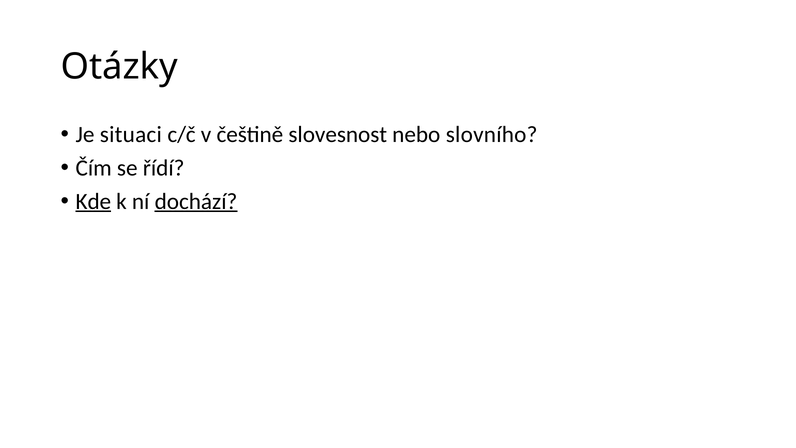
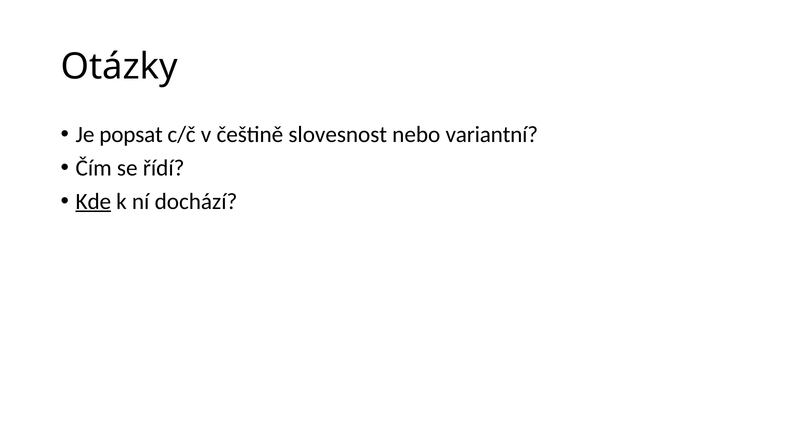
situaci: situaci -> popsat (131, 135)
slovního: slovního -> variantní (492, 135)
dochází underline: present -> none (196, 201)
